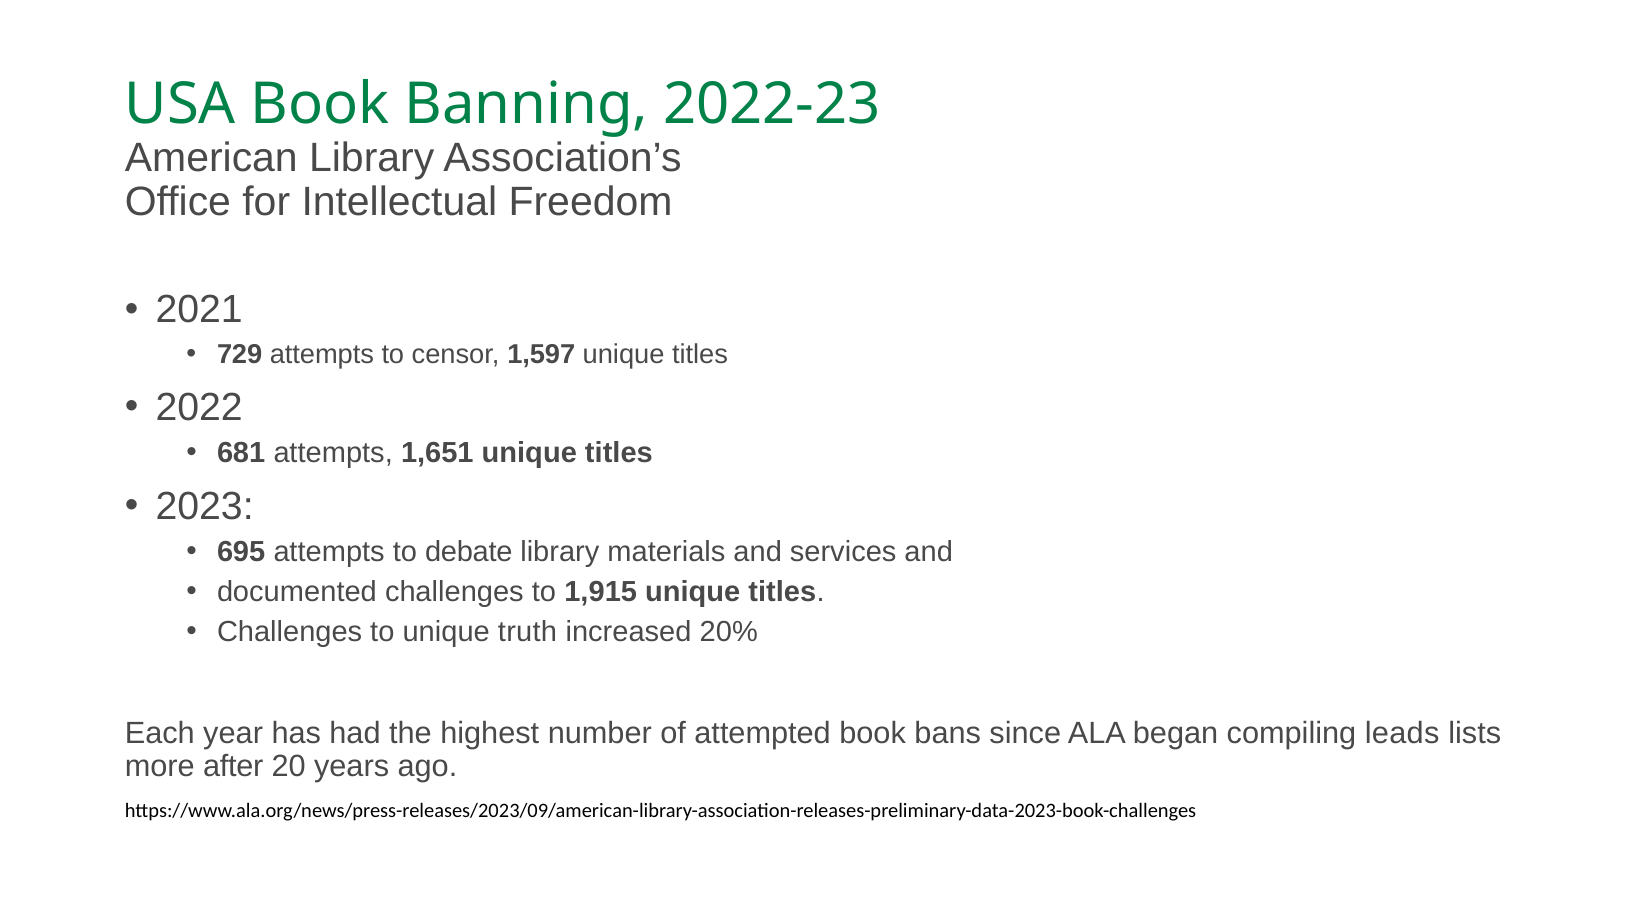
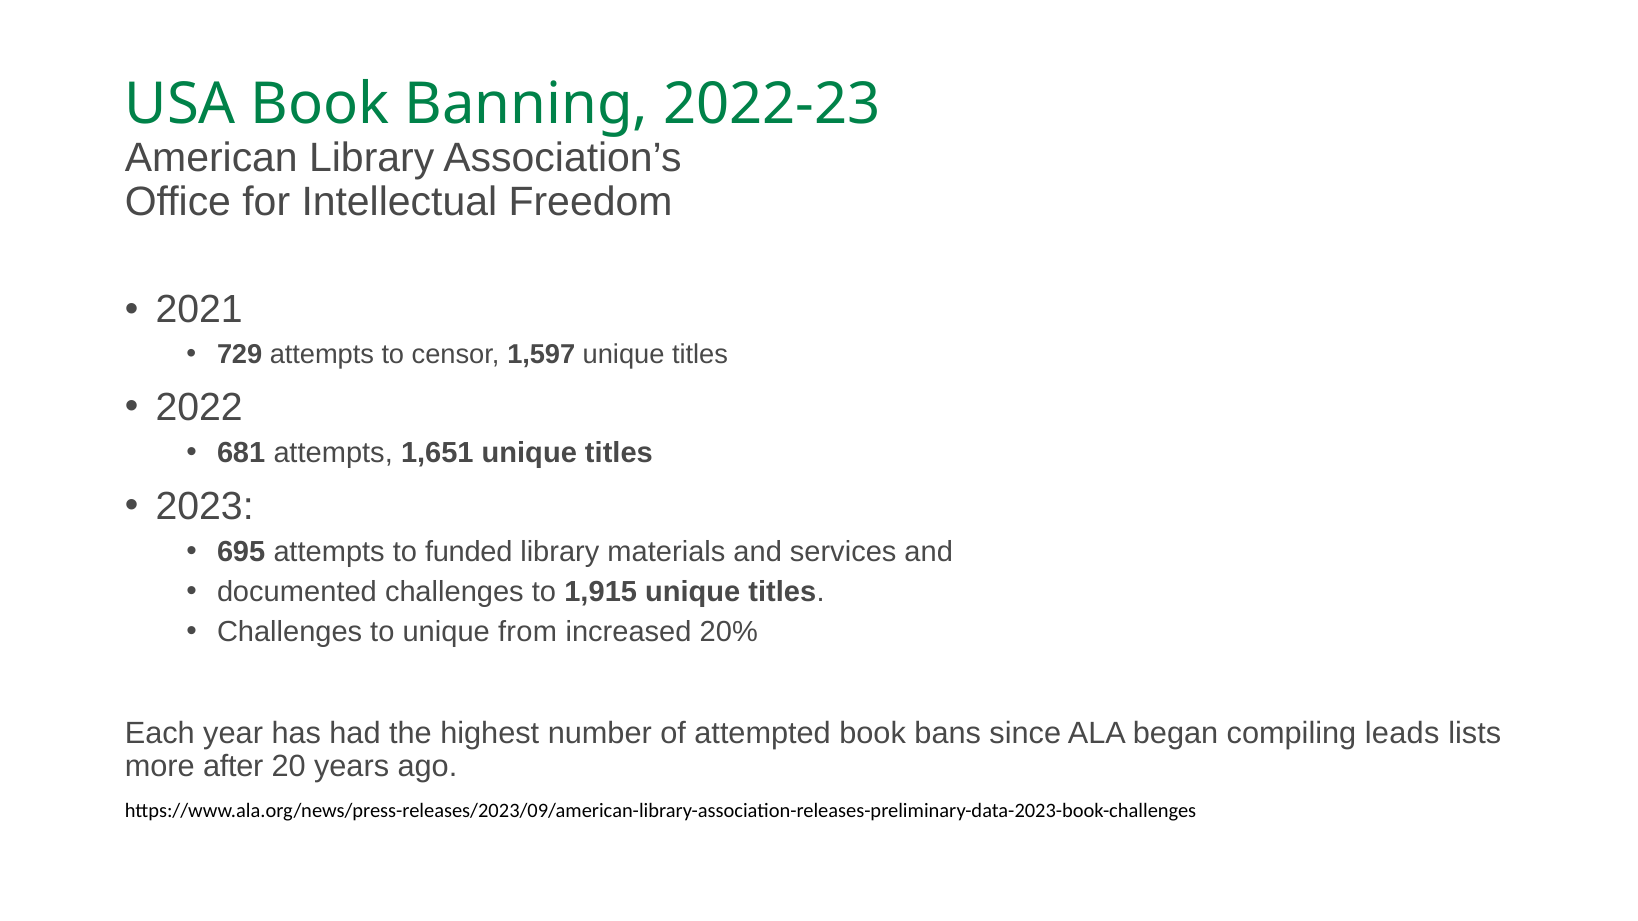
debate: debate -> funded (469, 552)
truth: truth -> from (528, 632)
